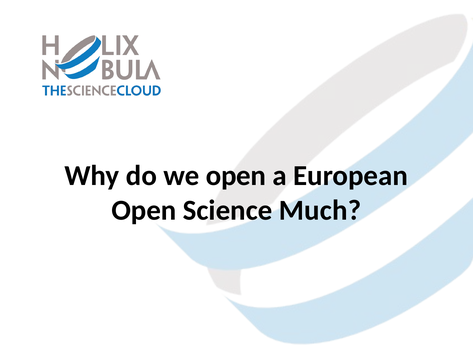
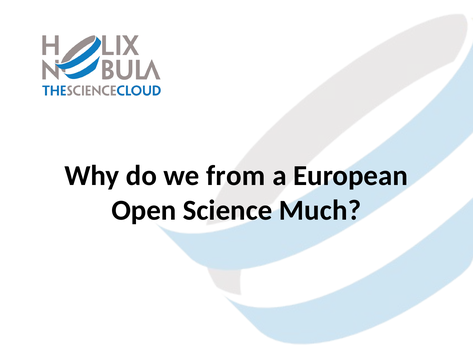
we open: open -> from (236, 176)
